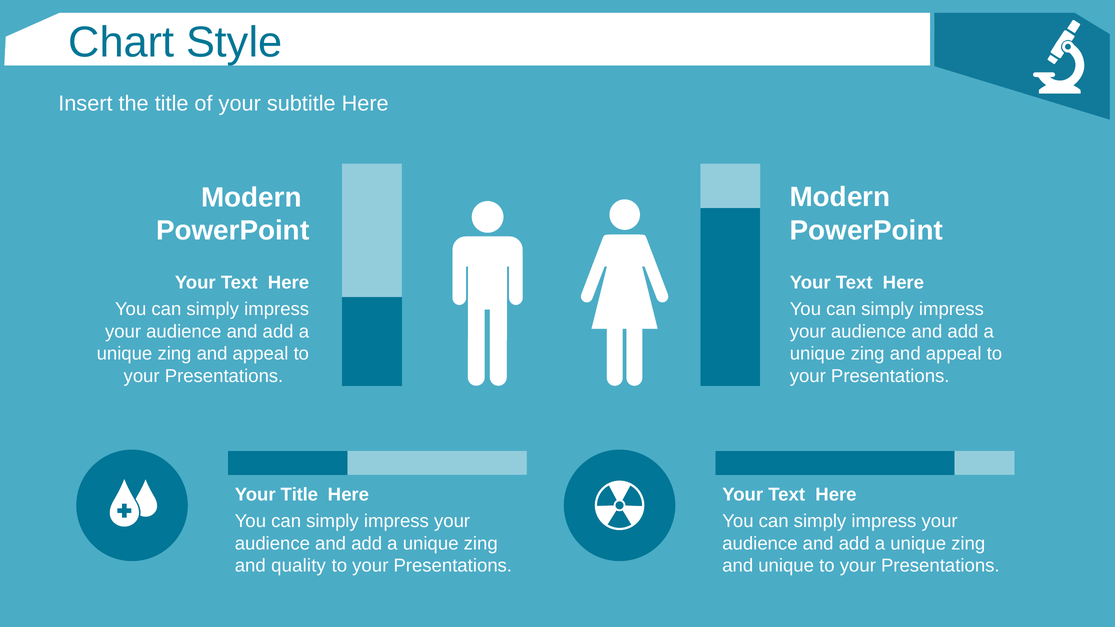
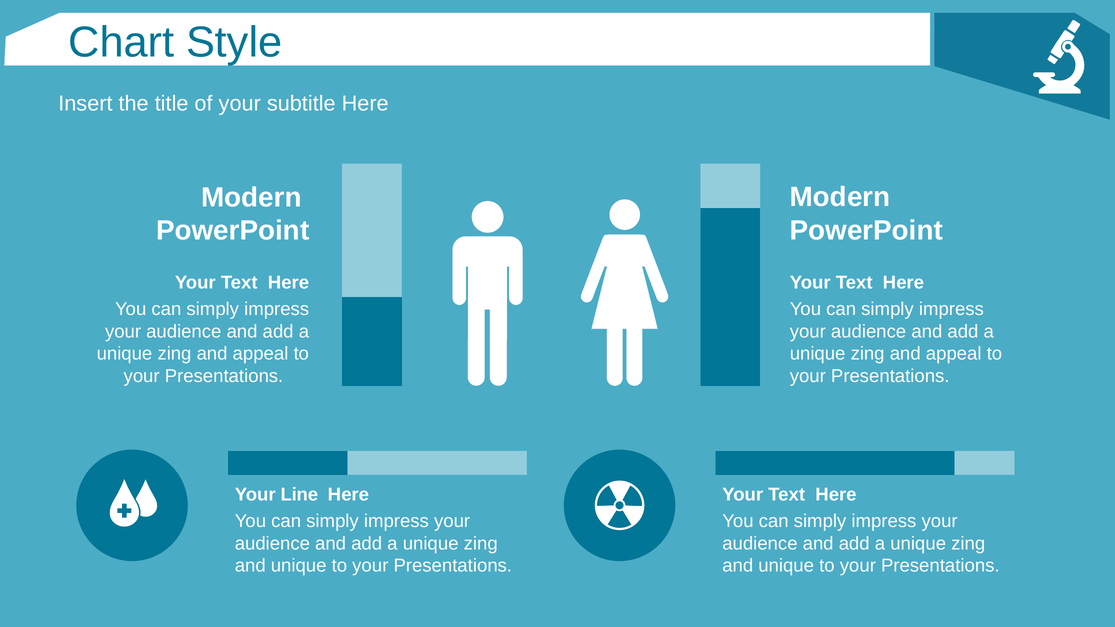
Your Title: Title -> Line (299, 495)
quality: quality -> unique (299, 566)
